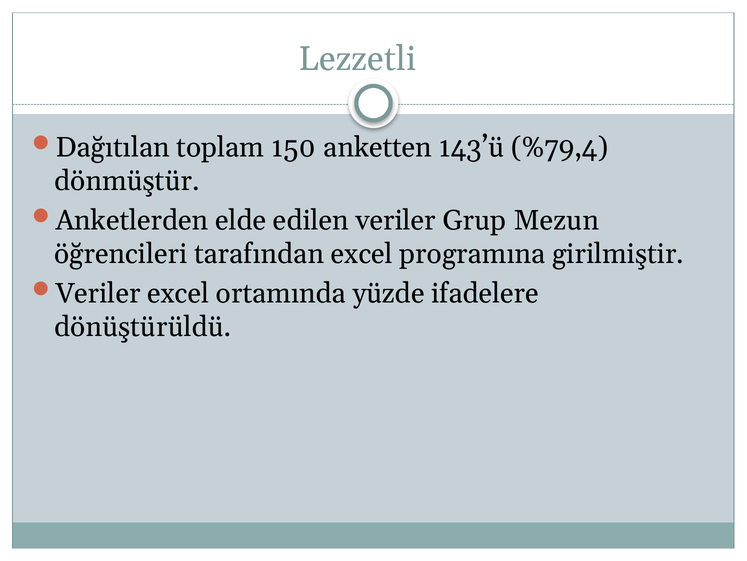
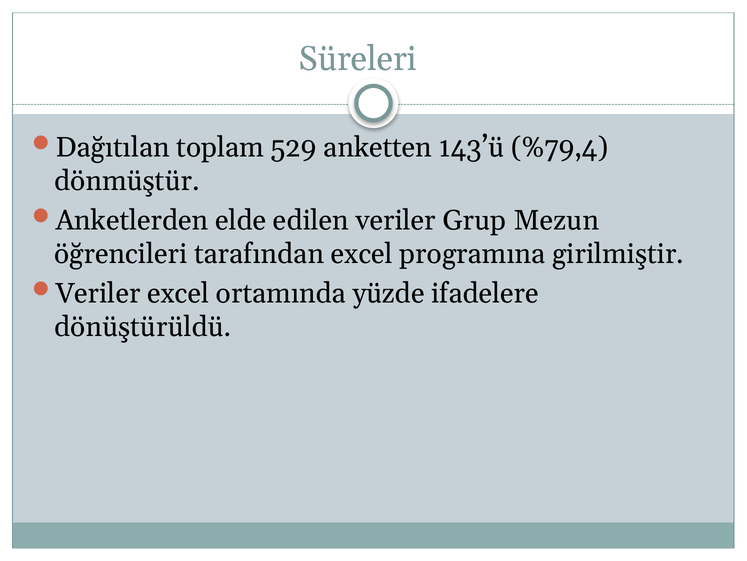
Lezzetli: Lezzetli -> Süreleri (358, 59)
150: 150 -> 529 (294, 147)
